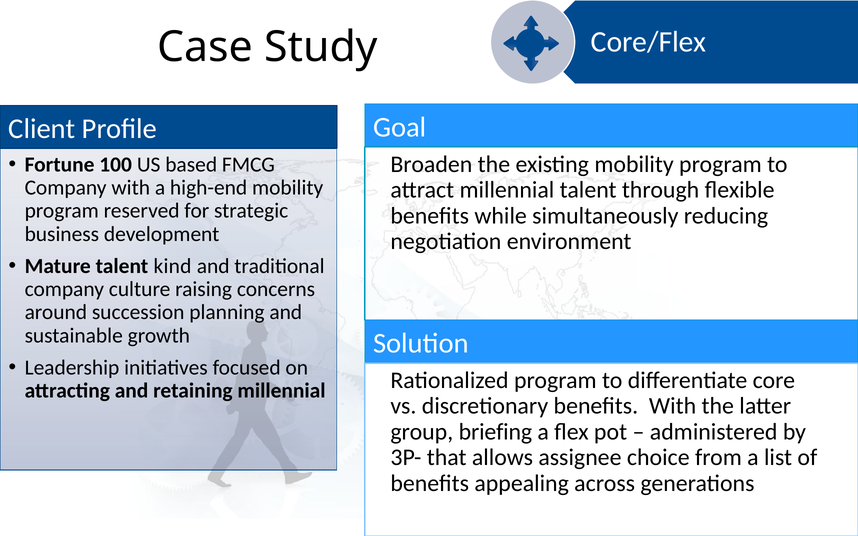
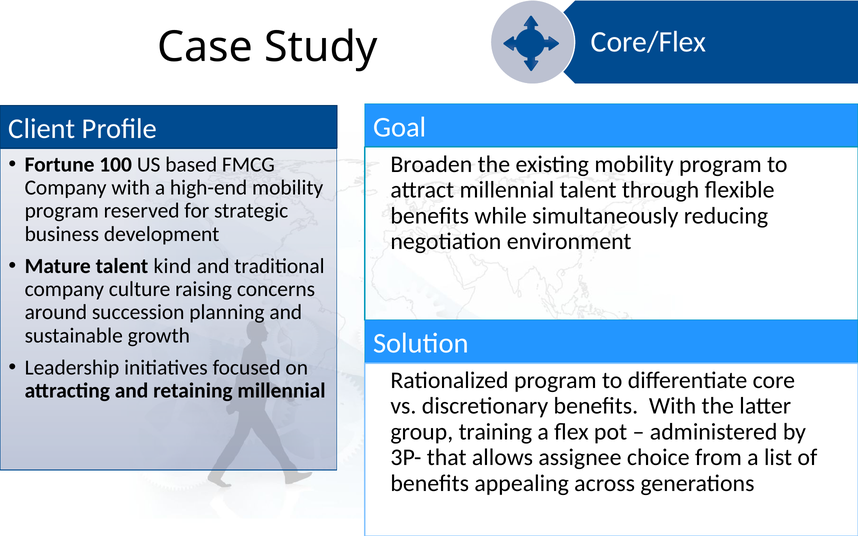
briefing: briefing -> training (495, 432)
